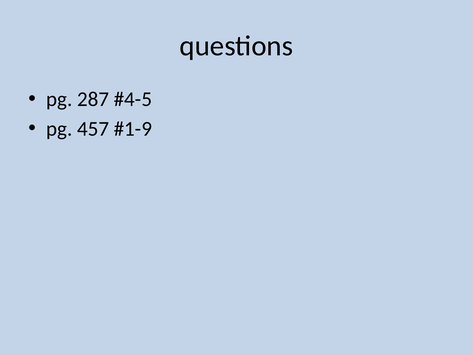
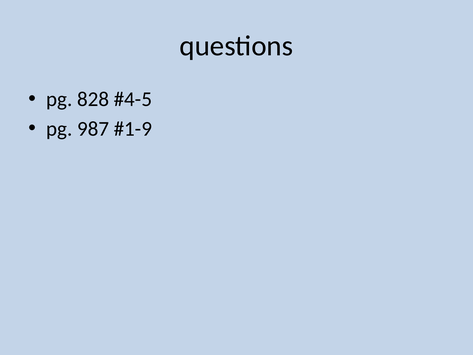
287: 287 -> 828 (93, 99)
457: 457 -> 987 (93, 129)
